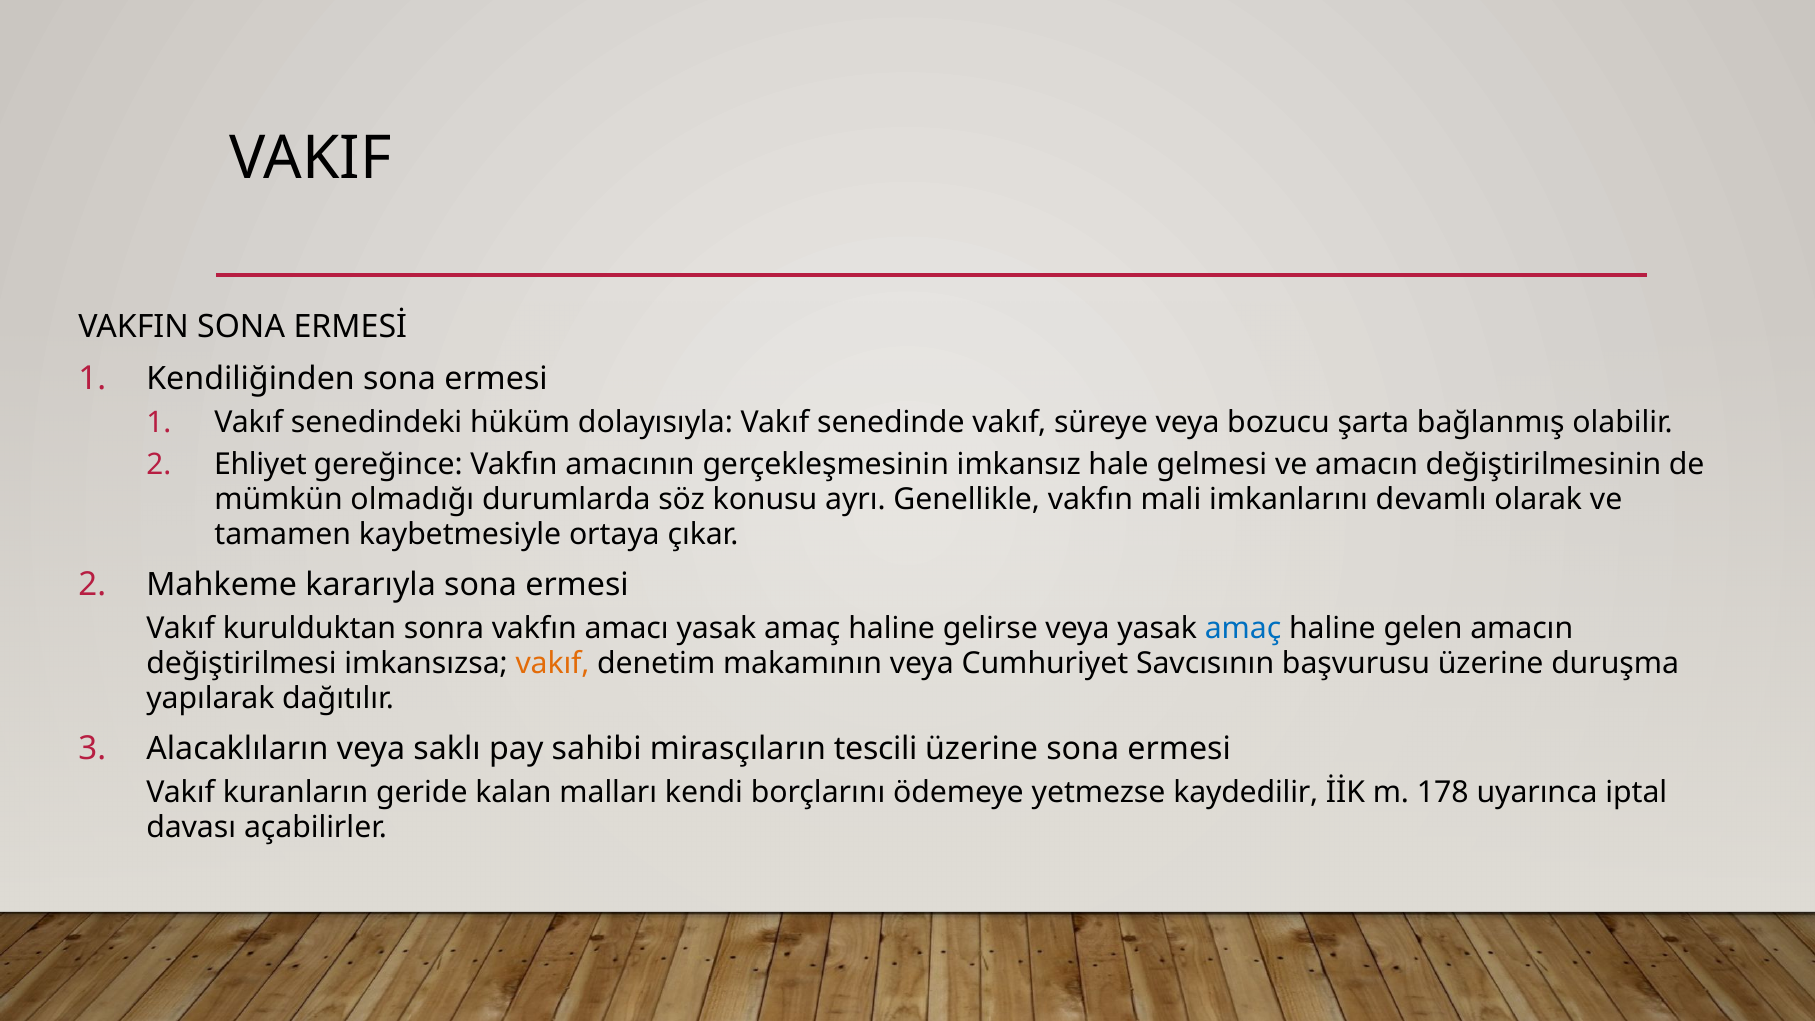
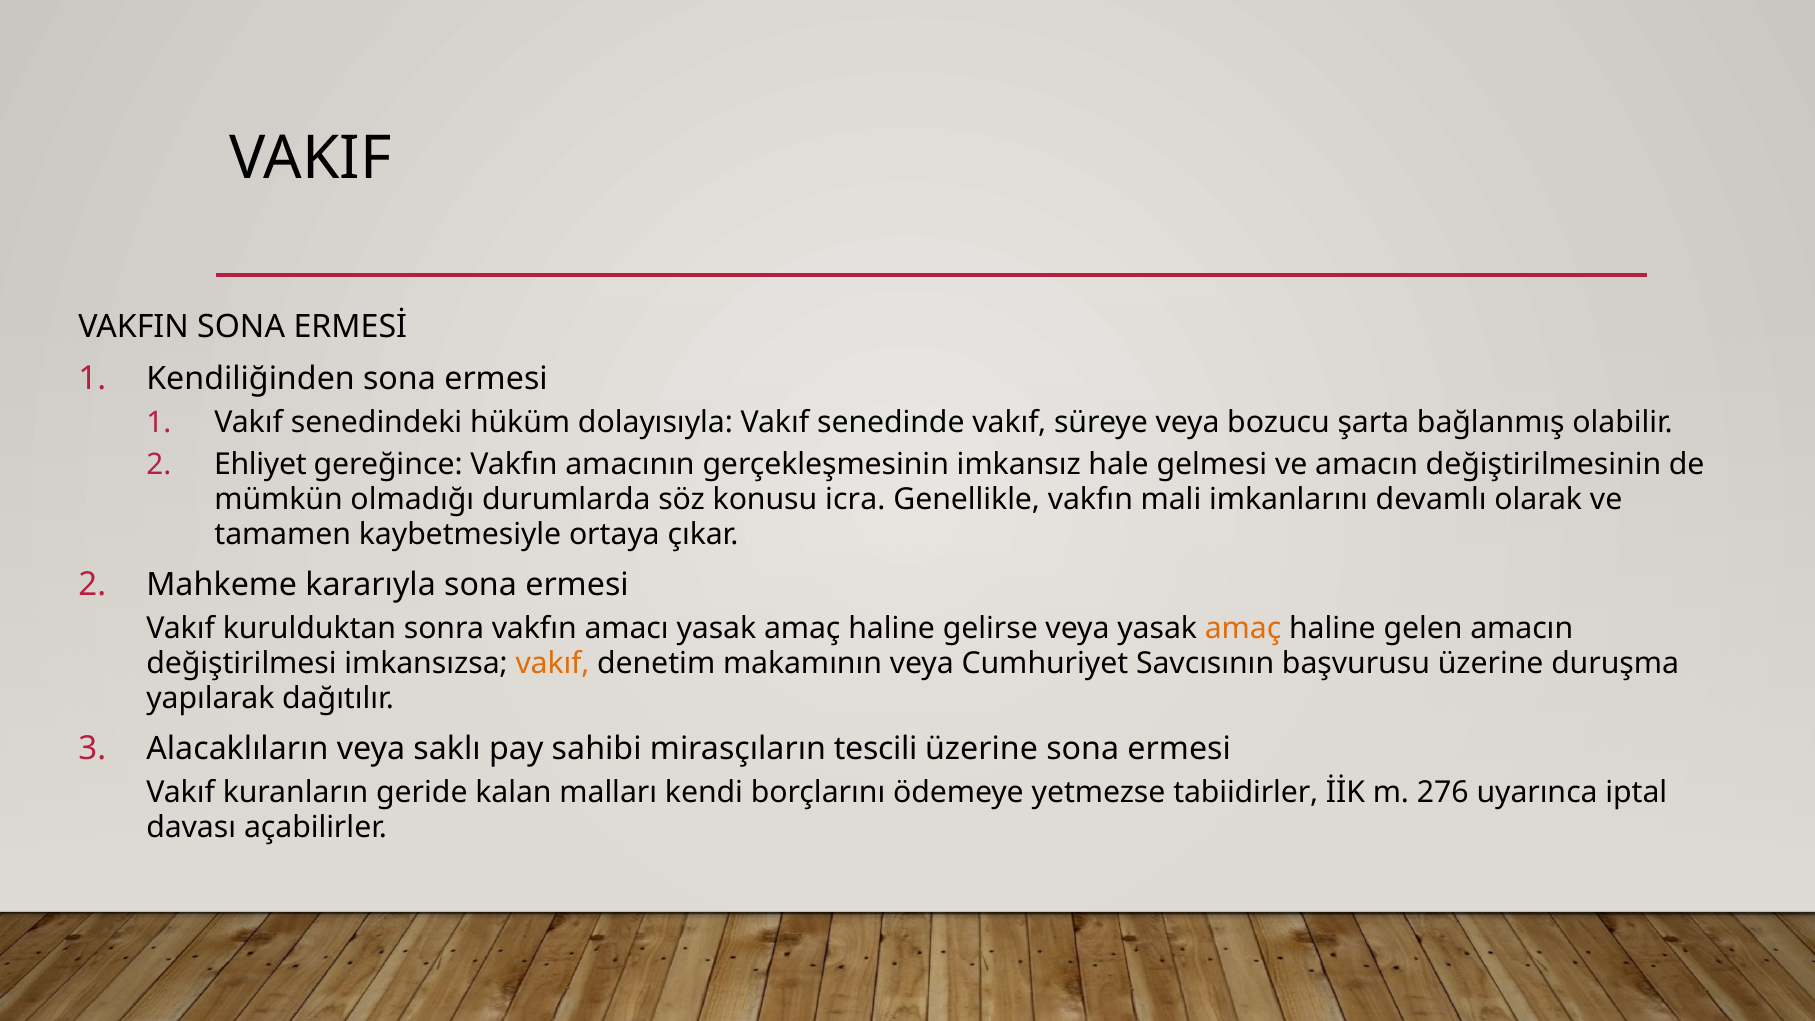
ayrı: ayrı -> icra (855, 499)
amaç colour: blue -> orange (1243, 629)
kaydedilir: kaydedilir -> tabiidirler (1246, 793)
178: 178 -> 276 (1443, 793)
